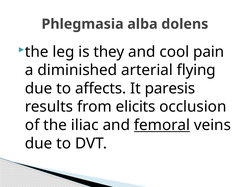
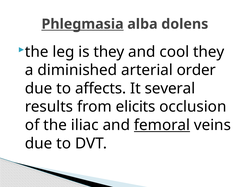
Phlegmasia underline: none -> present (83, 24)
cool pain: pain -> they (209, 52)
flying: flying -> order (196, 70)
paresis: paresis -> several (170, 89)
